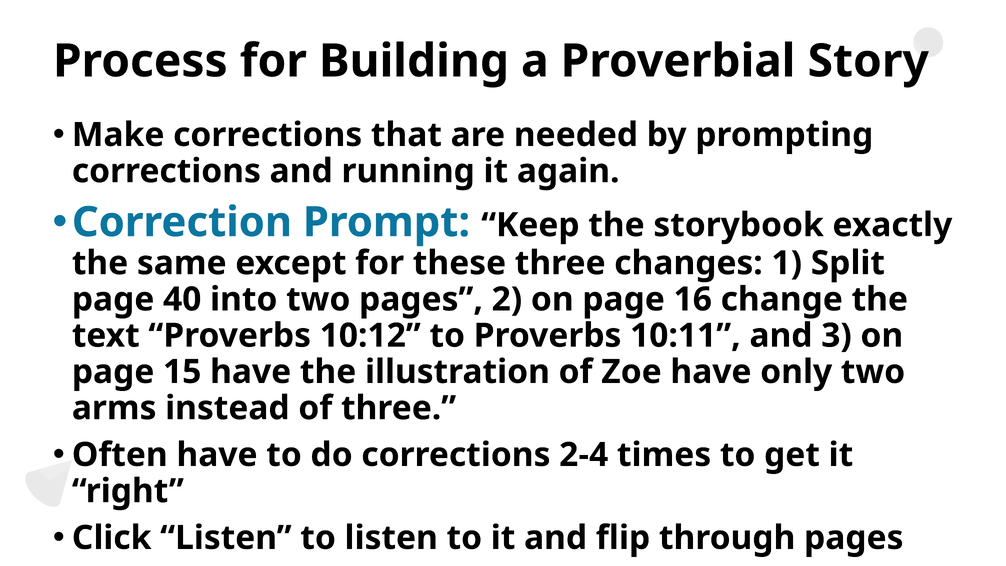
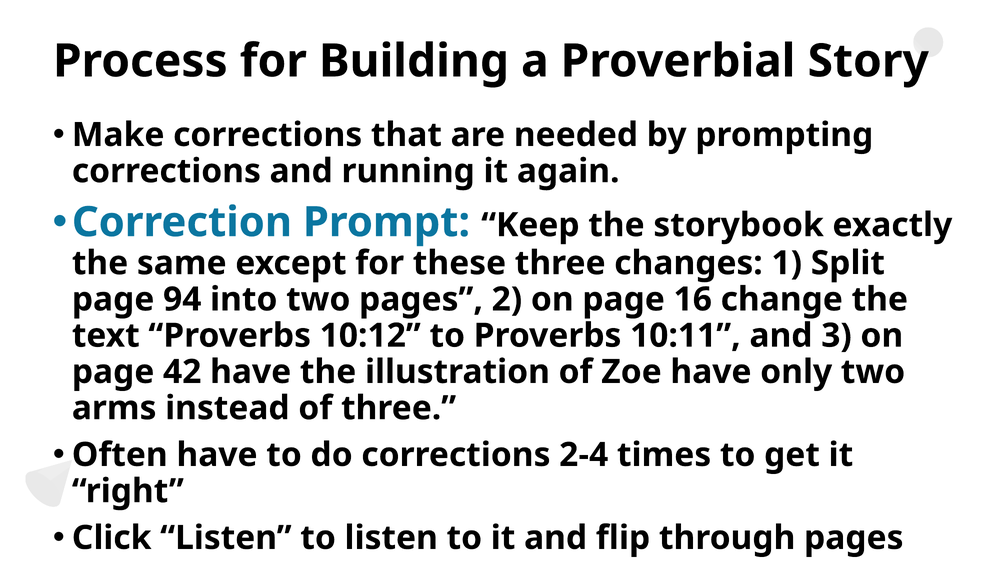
40: 40 -> 94 (182, 299)
15: 15 -> 42 (182, 372)
